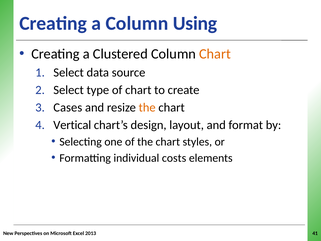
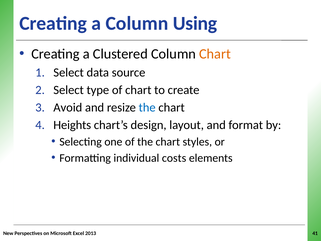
Cases: Cases -> Avoid (68, 107)
the colour: orange -> blue (147, 107)
Vertical: Vertical -> Heights (72, 125)
